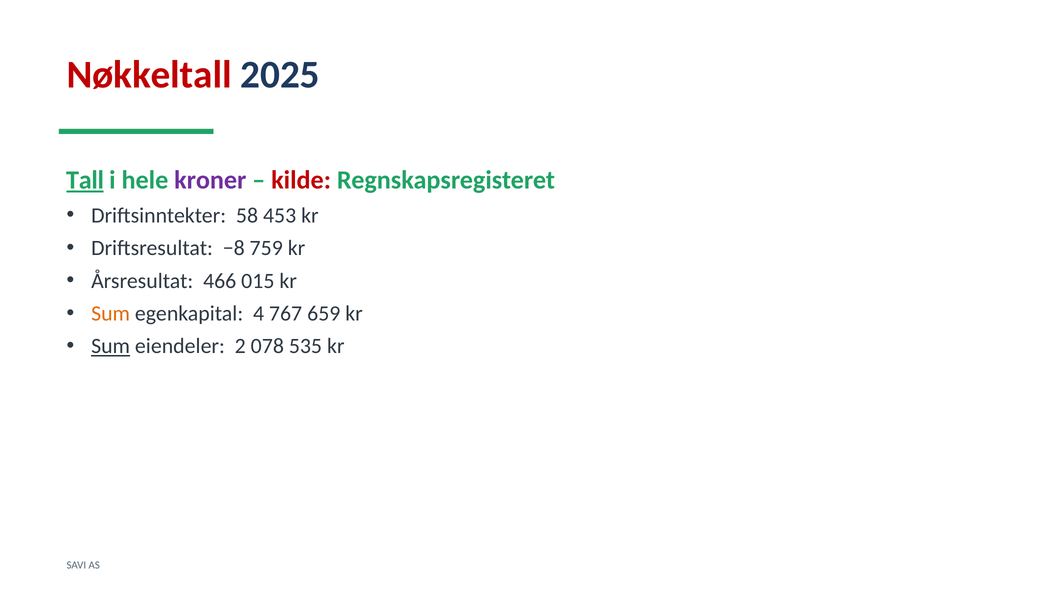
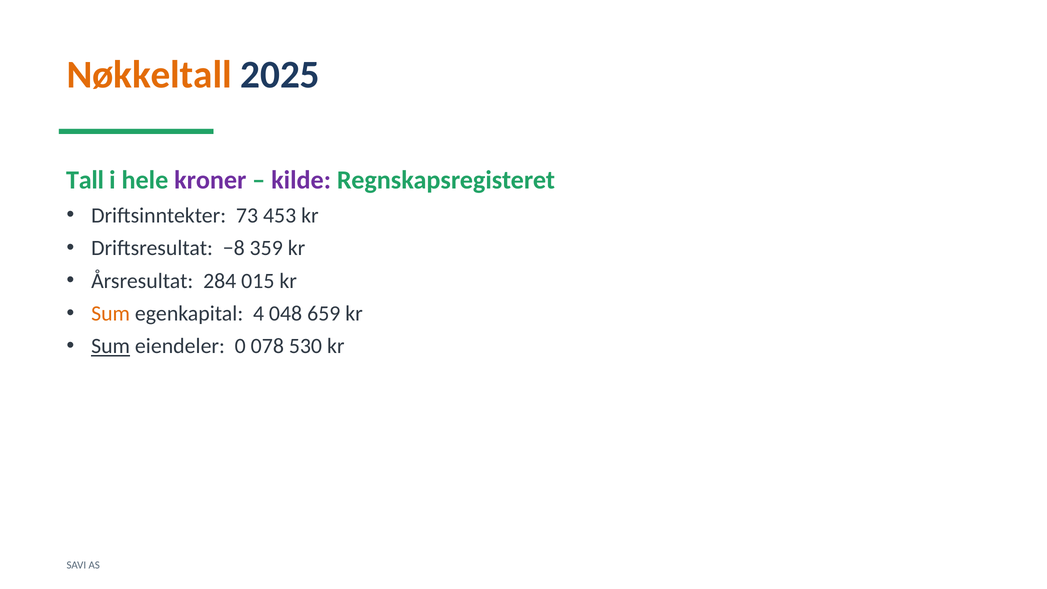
Nøkkeltall colour: red -> orange (149, 75)
Tall underline: present -> none (85, 180)
kilde colour: red -> purple (301, 180)
58: 58 -> 73 (247, 215)
759: 759 -> 359 (266, 248)
466: 466 -> 284 (220, 281)
767: 767 -> 048 (286, 314)
2: 2 -> 0 (240, 346)
535: 535 -> 530 (305, 346)
